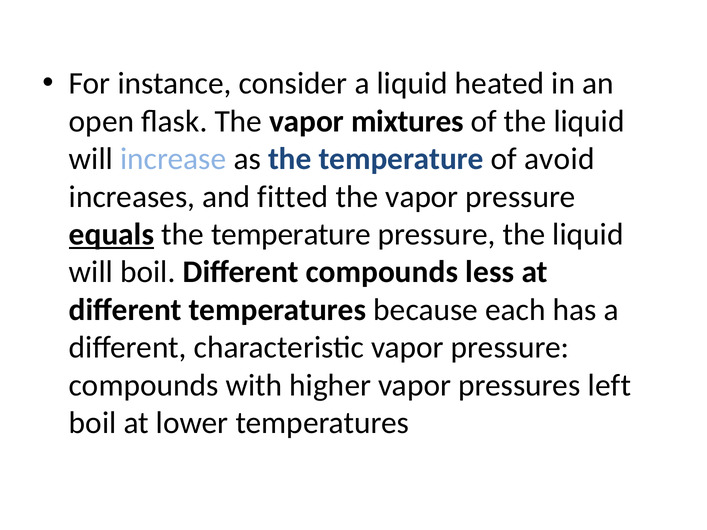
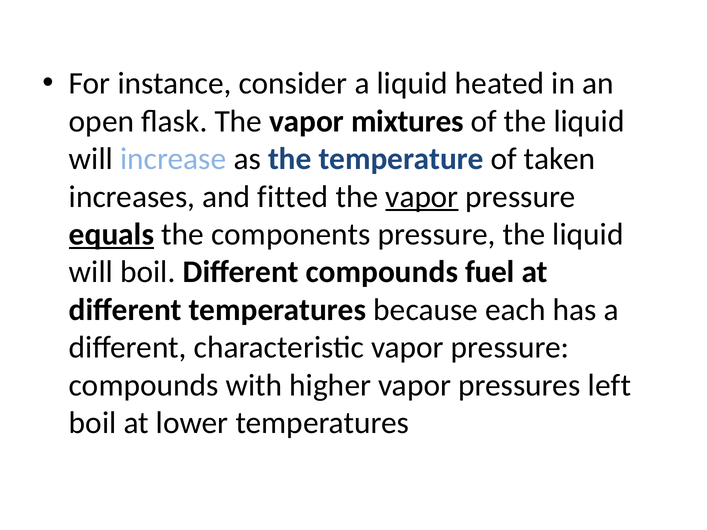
avoid: avoid -> taken (560, 159)
vapor underline: none -> present (422, 197)
temperature: temperature -> components (291, 235)
less: less -> fuel (490, 272)
